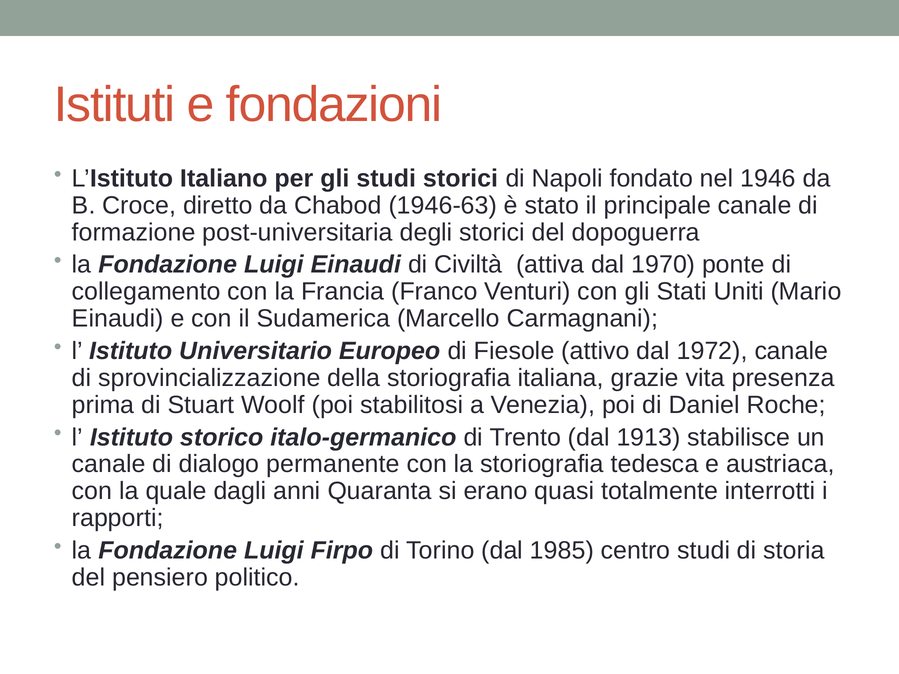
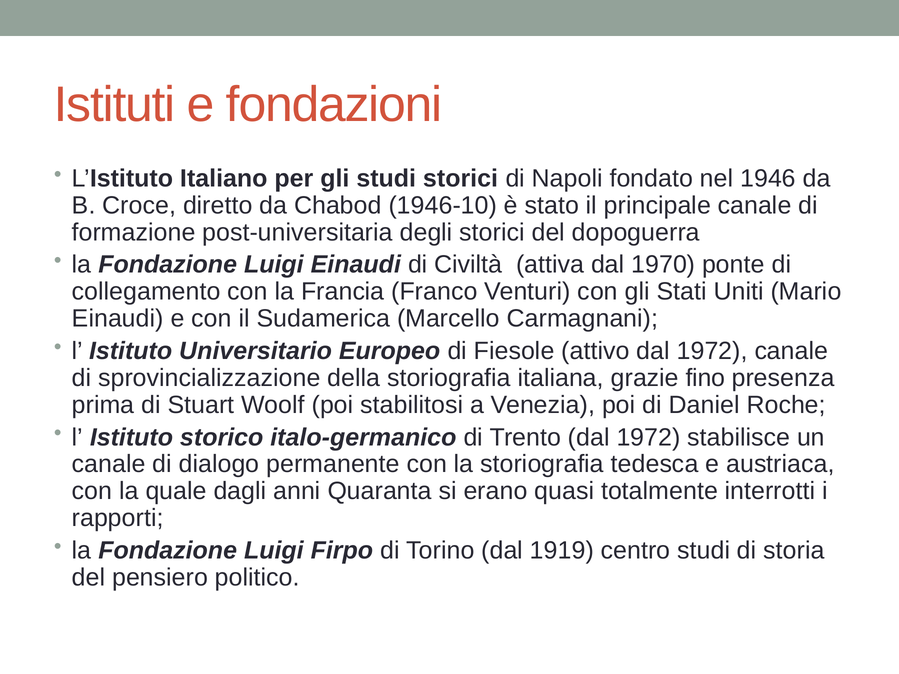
1946-63: 1946-63 -> 1946-10 (443, 206)
vita: vita -> fino (705, 378)
Trento dal 1913: 1913 -> 1972 (648, 437)
1985: 1985 -> 1919 (562, 551)
